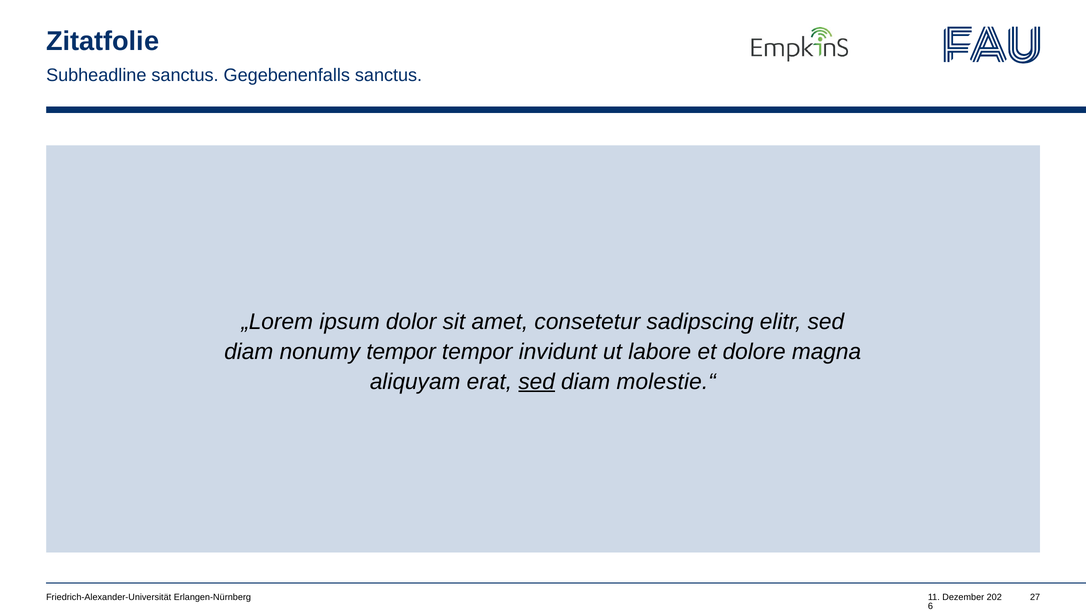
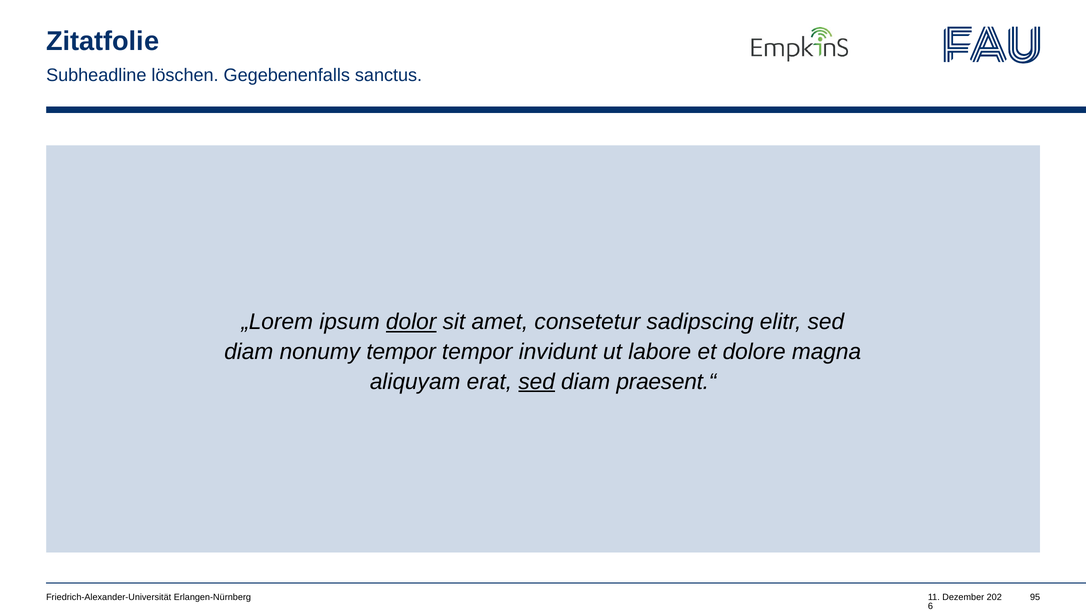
Subheadline sanctus: sanctus -> löschen (185, 76)
dolor underline: none -> present (411, 322)
molestie.“: molestie.“ -> praesent.“ (666, 382)
27: 27 -> 95 (1035, 597)
